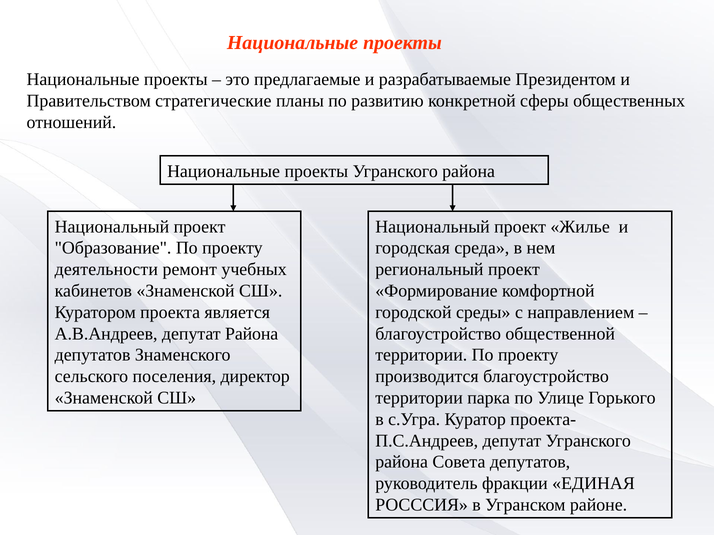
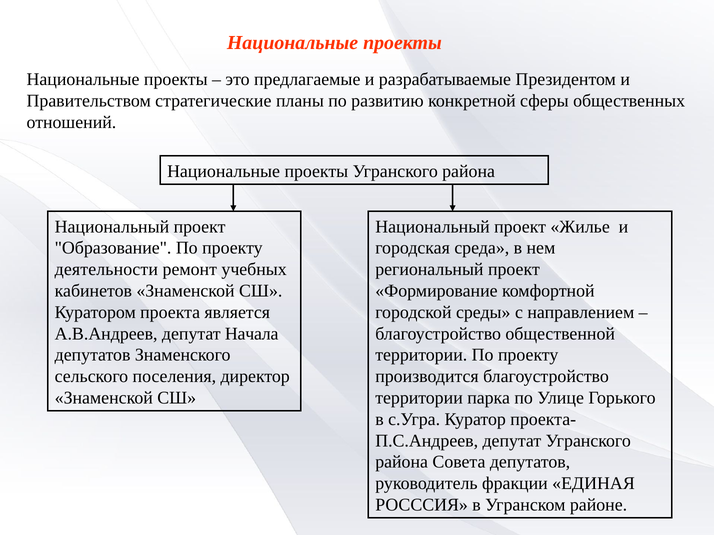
депутат Района: Района -> Начала (252, 334)
